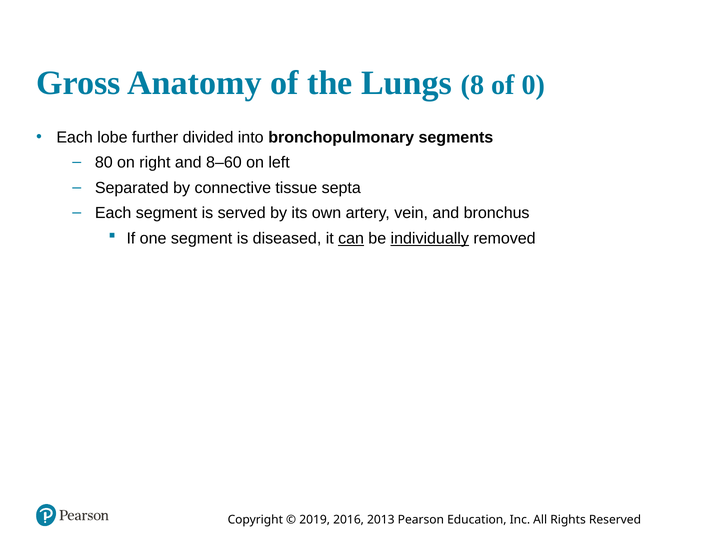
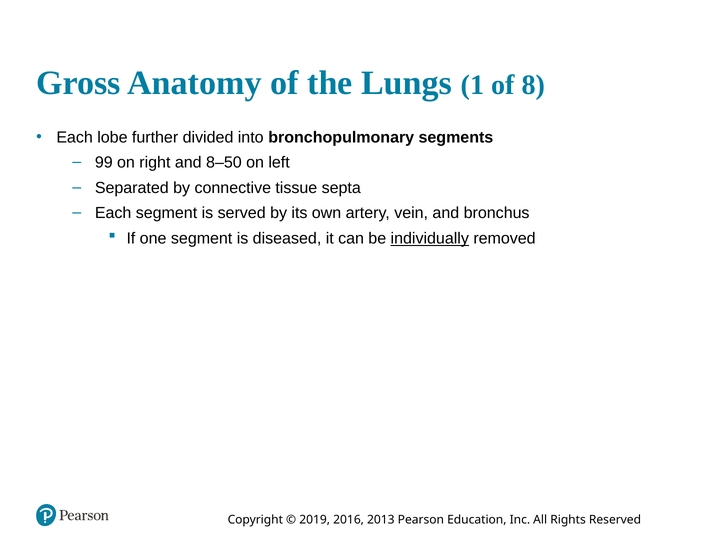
8: 8 -> 1 (473, 85)
0: 0 -> 8 (533, 85)
80: 80 -> 99 (104, 163)
8–60: 8–60 -> 8–50 (224, 163)
can underline: present -> none (351, 239)
